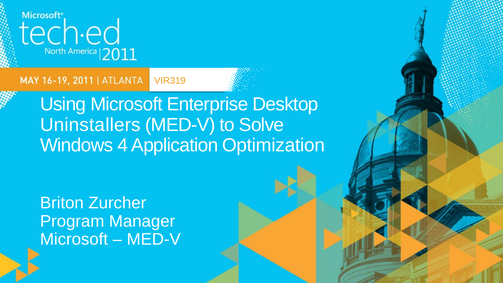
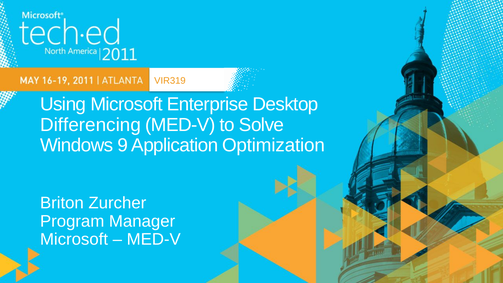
Uninstallers: Uninstallers -> Differencing (90, 125)
4: 4 -> 9 (123, 145)
